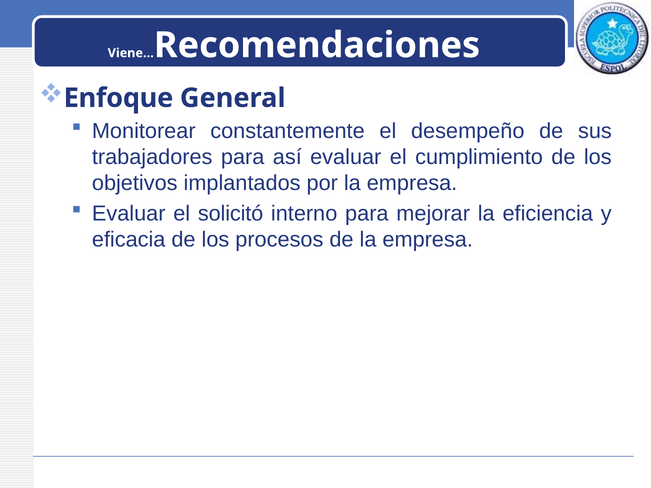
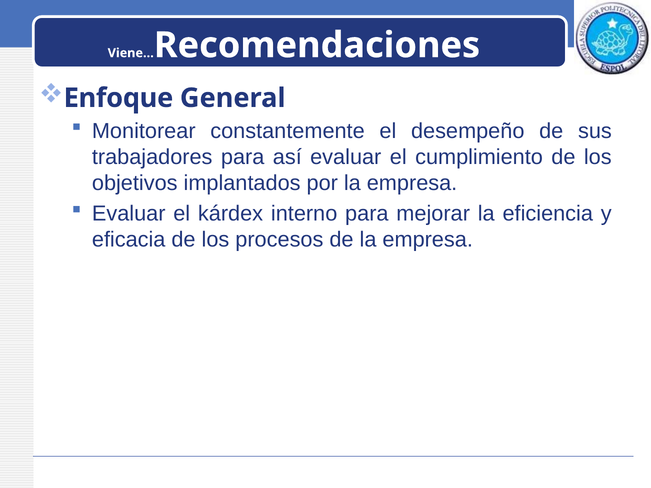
solicitó: solicitó -> kárdex (231, 214)
